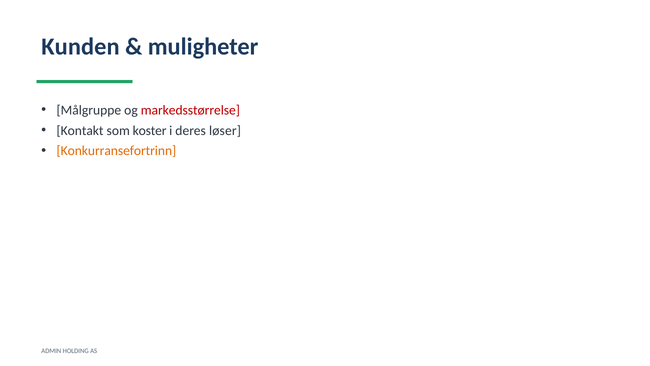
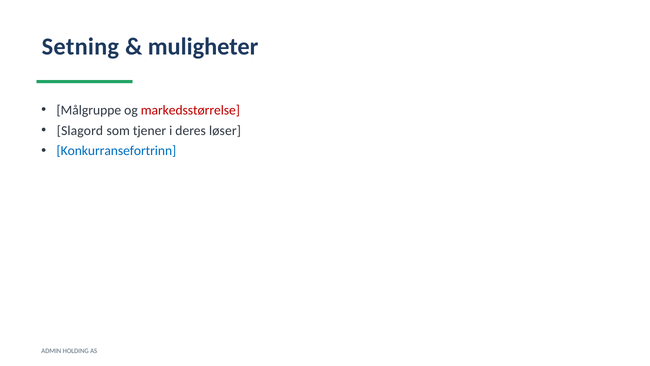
Kunden: Kunden -> Setning (80, 46)
Kontakt: Kontakt -> Slagord (80, 130)
koster: koster -> tjener (150, 130)
Konkurransefortrinn colour: orange -> blue (116, 151)
